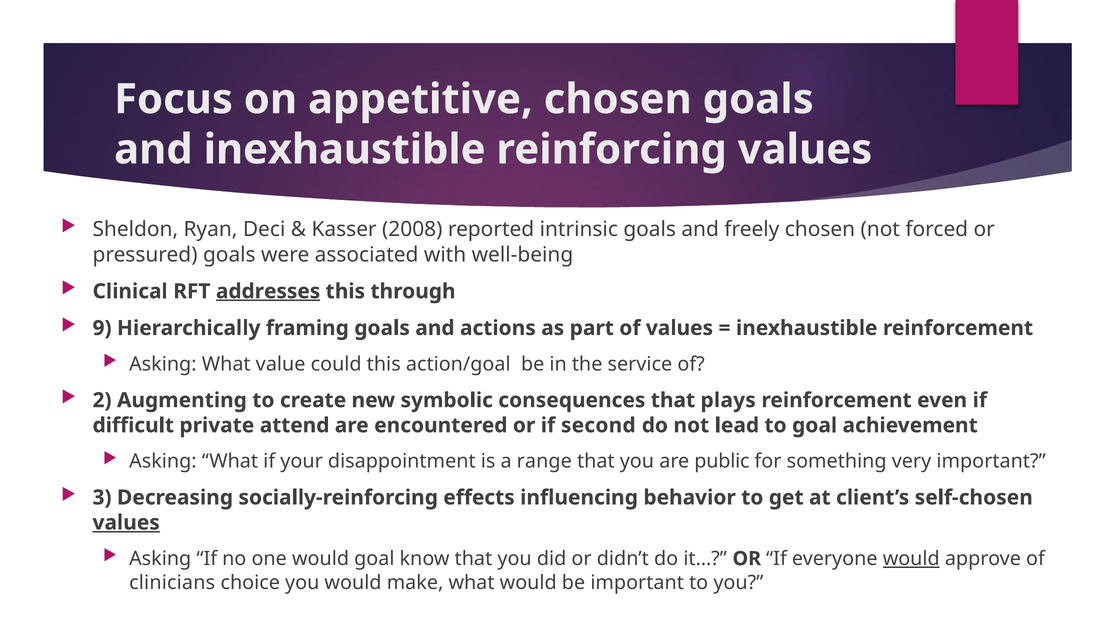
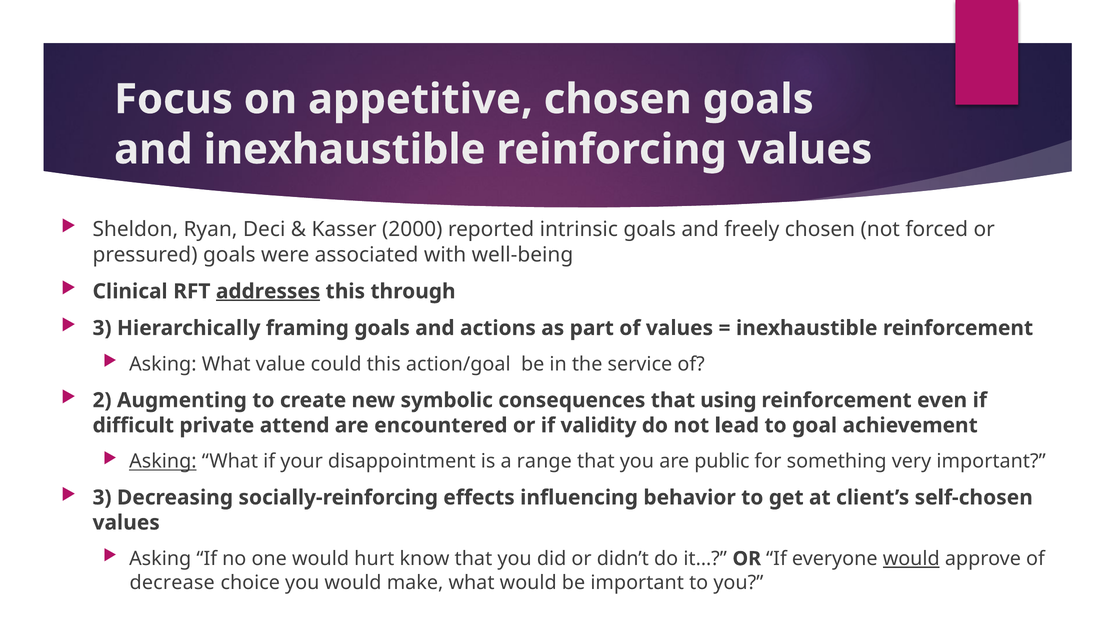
2008: 2008 -> 2000 (412, 229)
9: 9 -> 3 (102, 328)
plays: plays -> using (728, 400)
second: second -> validity (599, 425)
Asking underline: none -> present (163, 461)
values underline: present -> none (126, 522)
would goal: goal -> hurt (374, 558)
clinicians: clinicians -> decrease (172, 582)
